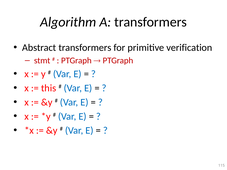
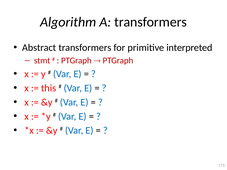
verification: verification -> interpreted (189, 48)
